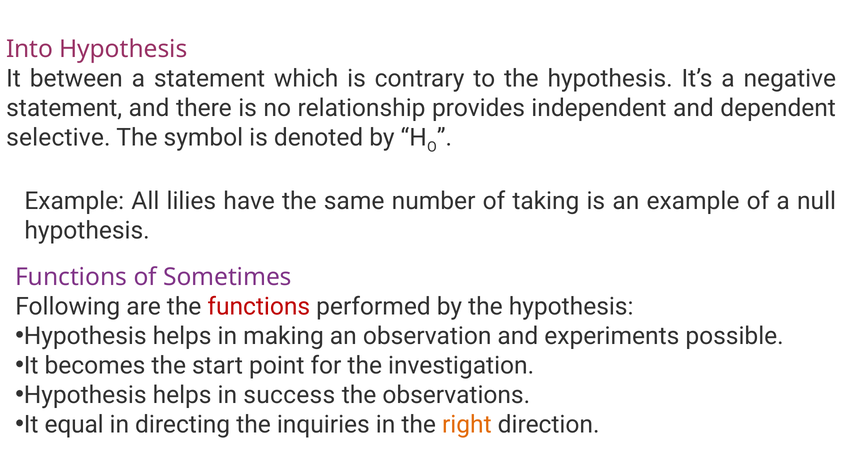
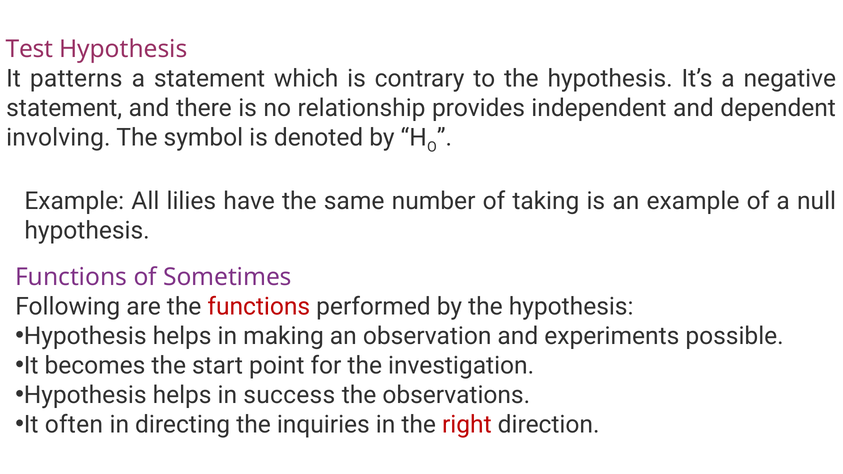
Into: Into -> Test (30, 49)
between: between -> patterns (76, 79)
selective: selective -> involving (58, 138)
equal: equal -> often (74, 425)
right colour: orange -> red (467, 425)
